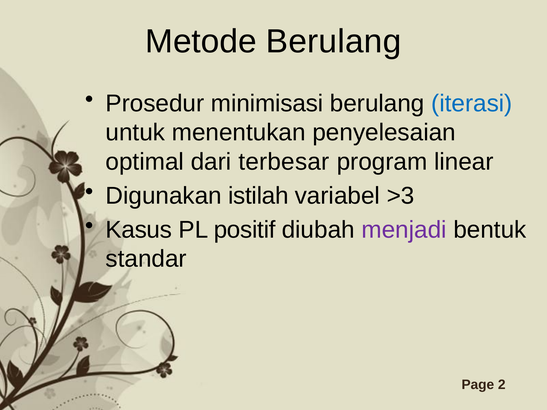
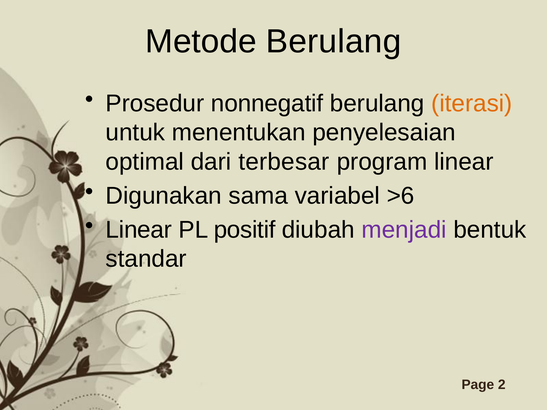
minimisasi: minimisasi -> nonnegatif (267, 103)
iterasi colour: blue -> orange (472, 103)
istilah: istilah -> sama (258, 196)
>3: >3 -> >6 (401, 196)
Kasus: Kasus -> Linear (139, 230)
